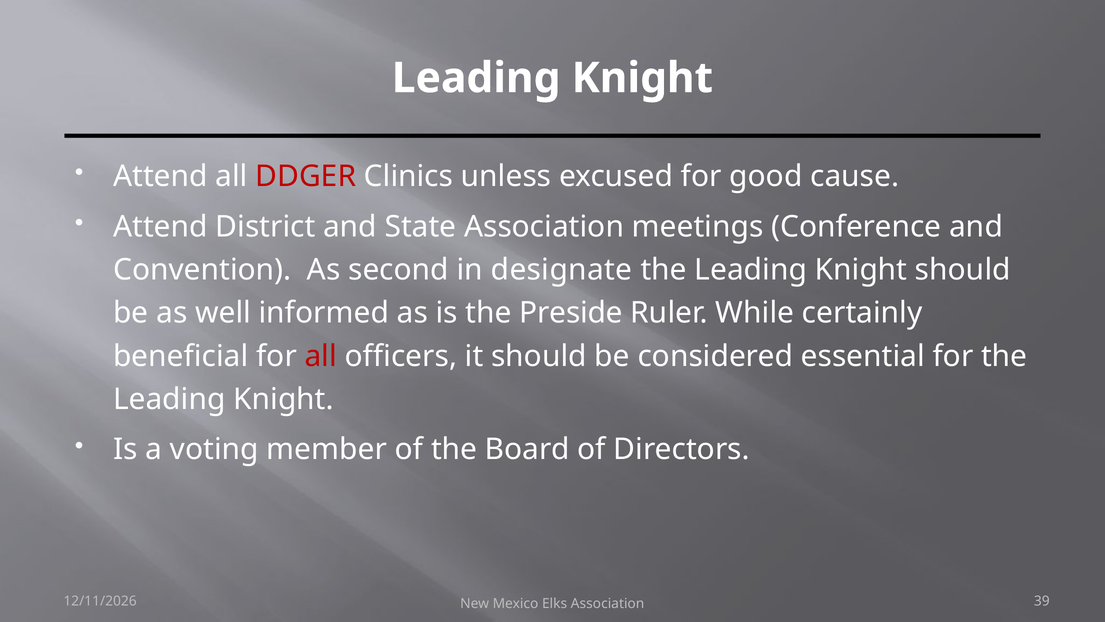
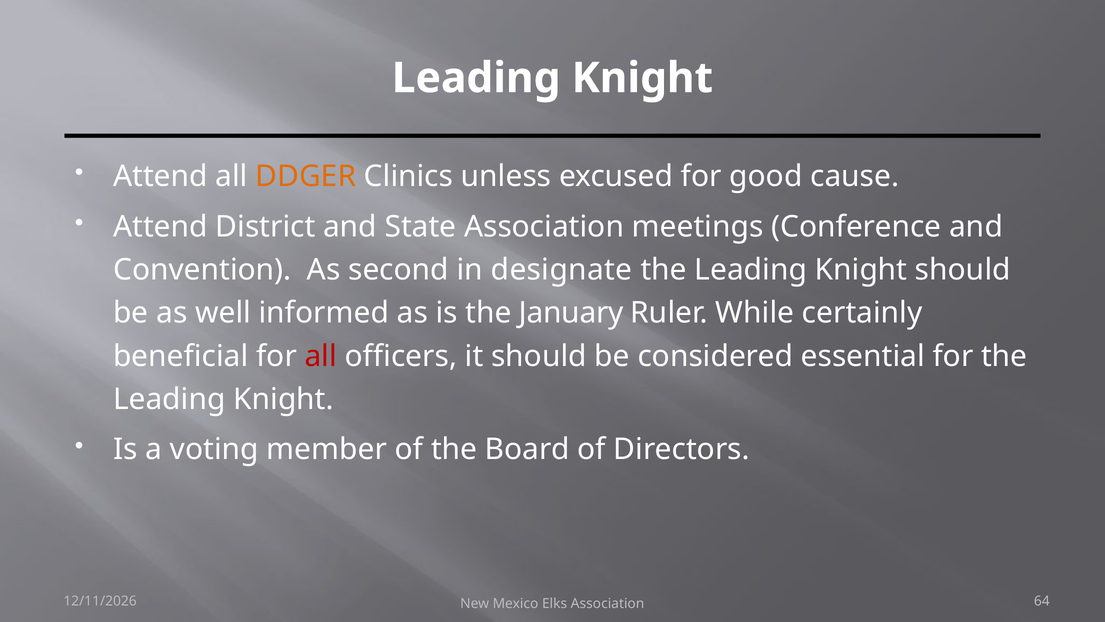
DDGER colour: red -> orange (306, 176)
Preside: Preside -> January (571, 313)
39: 39 -> 64 (1042, 601)
